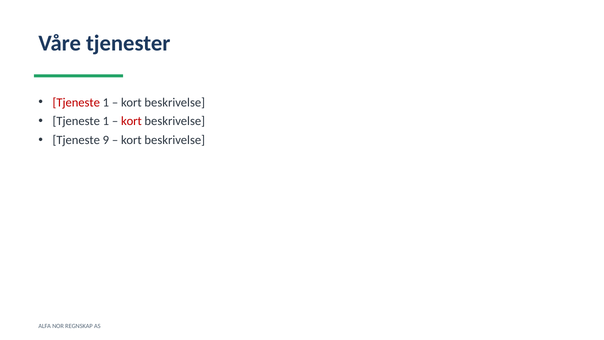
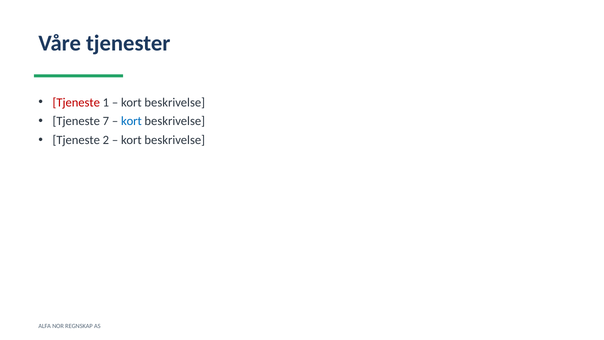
1: 1 -> 7 (106, 121)
kort colour: red -> blue (131, 121)
9: 9 -> 2 (106, 140)
